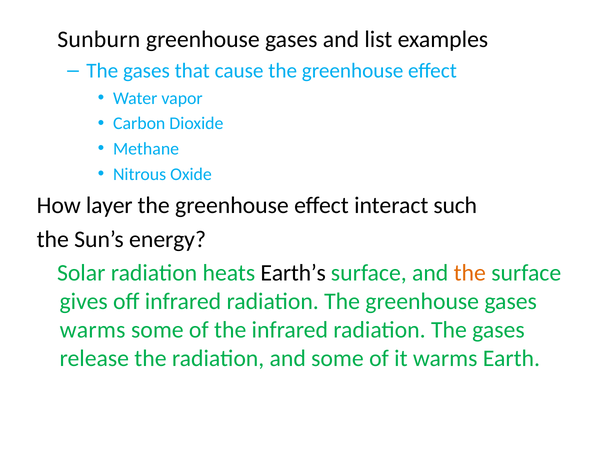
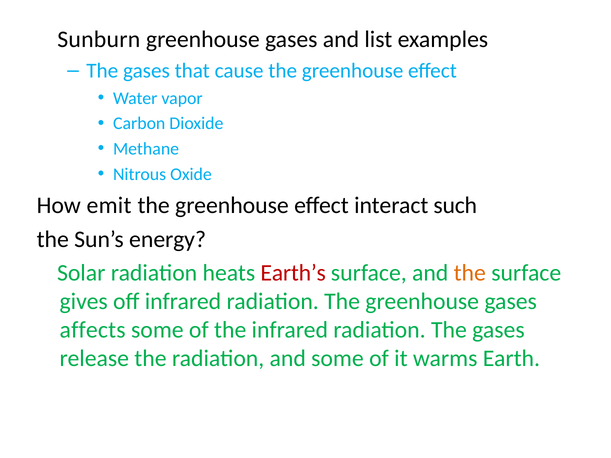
layer: layer -> emit (109, 205)
Earth’s colour: black -> red (293, 273)
warms: warms -> affects (93, 330)
